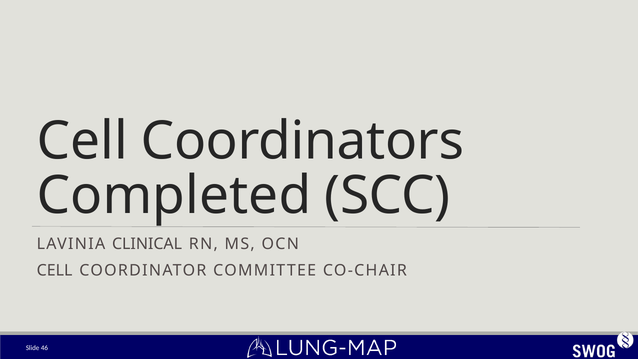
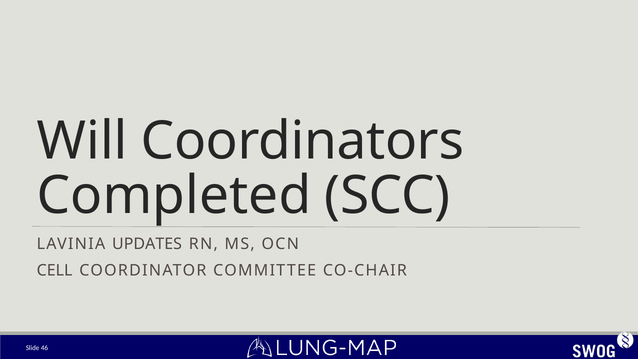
Cell: Cell -> Will (82, 141)
CLINICAL: CLINICAL -> UPDATES (147, 244)
